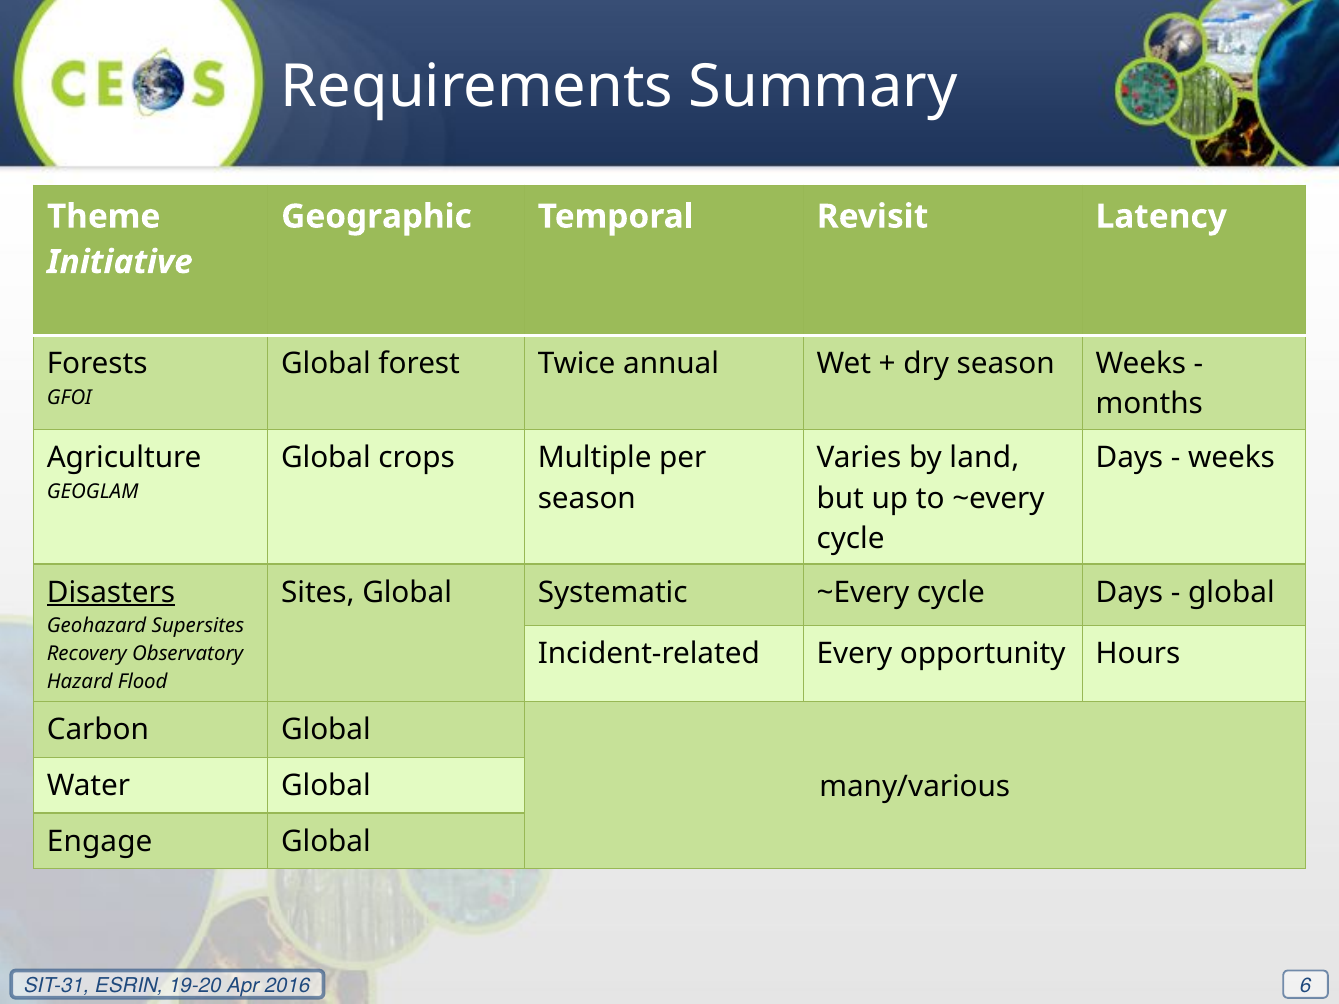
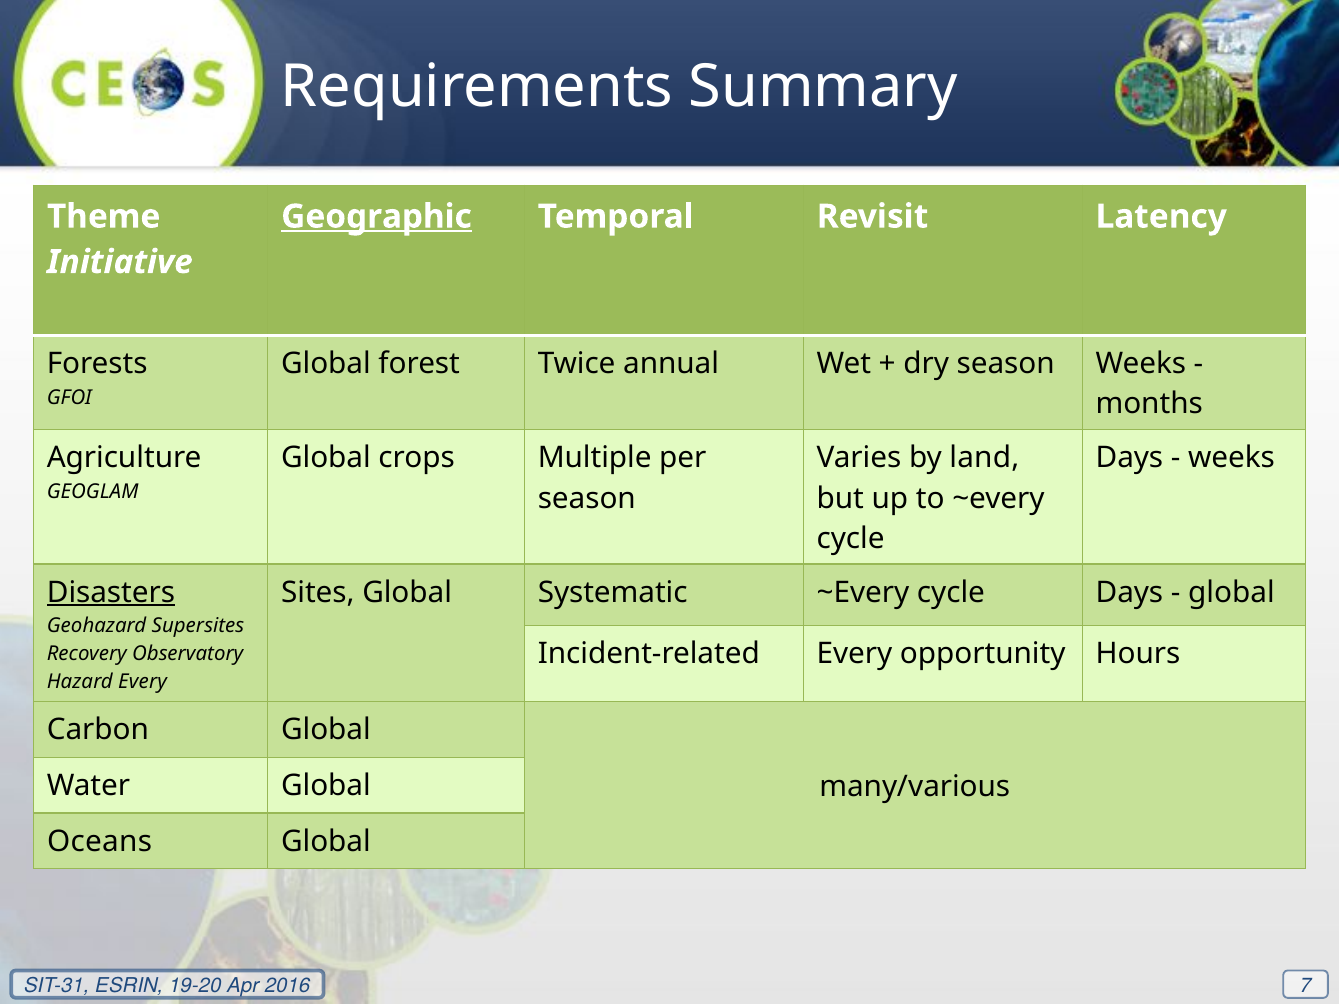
Geographic underline: none -> present (376, 217)
Hazard Flood: Flood -> Every (143, 682)
Engage: Engage -> Oceans (100, 842)
6: 6 -> 7 (1305, 986)
